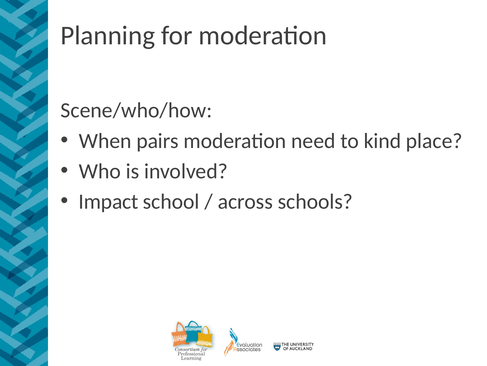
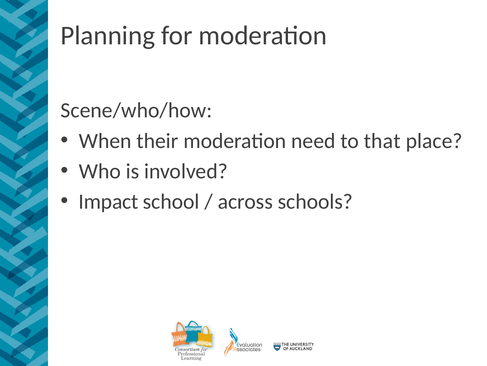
pairs: pairs -> their (157, 141)
kind: kind -> that (382, 141)
